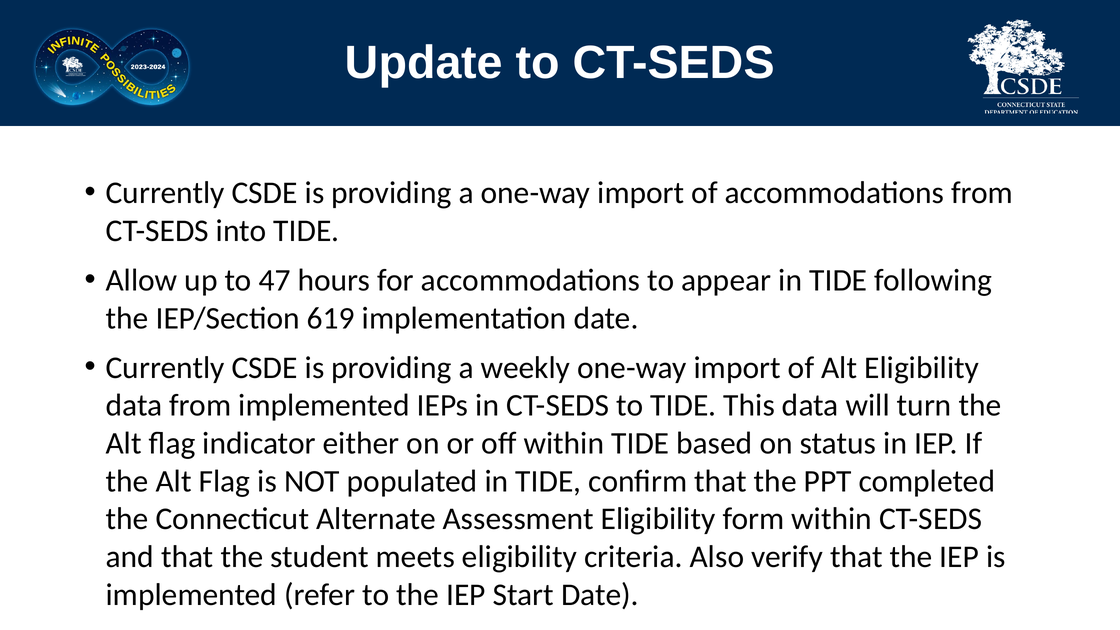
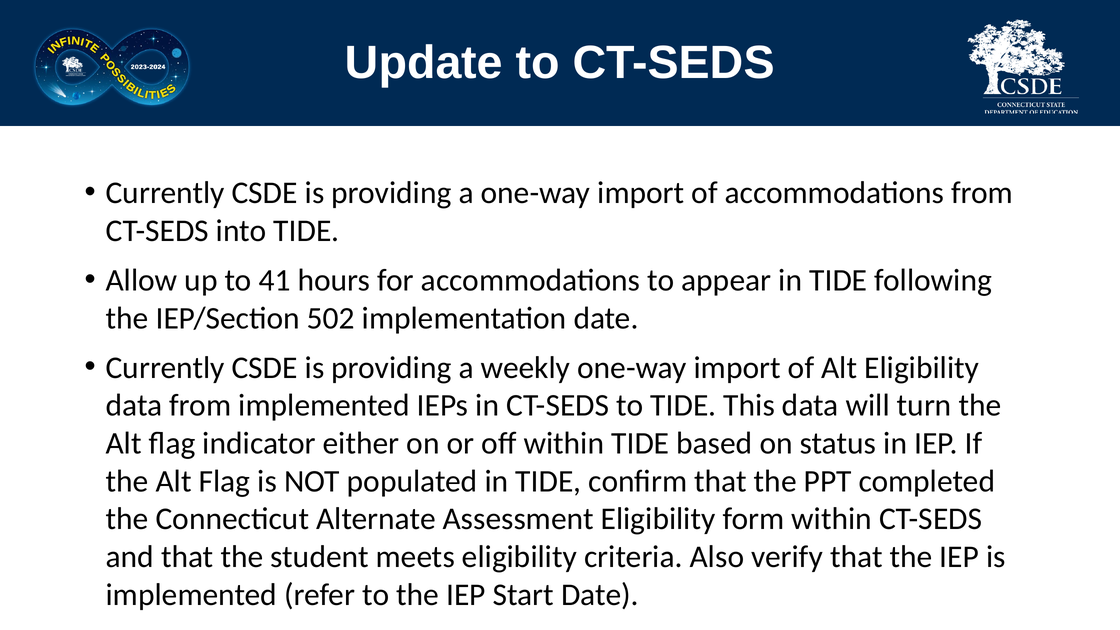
47: 47 -> 41 (275, 280)
619: 619 -> 502 (331, 318)
